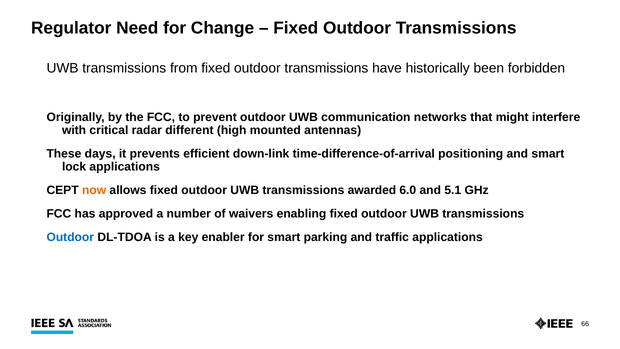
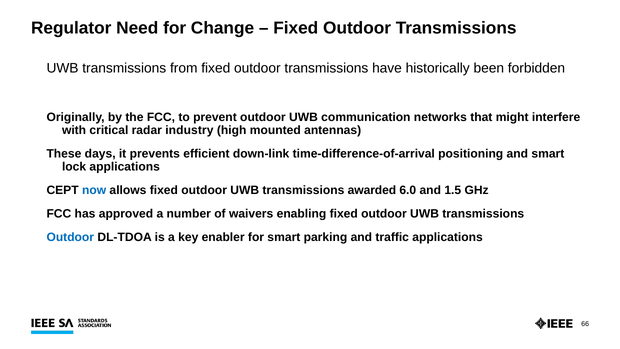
different: different -> industry (189, 130)
now colour: orange -> blue (94, 190)
5.1: 5.1 -> 1.5 (453, 190)
